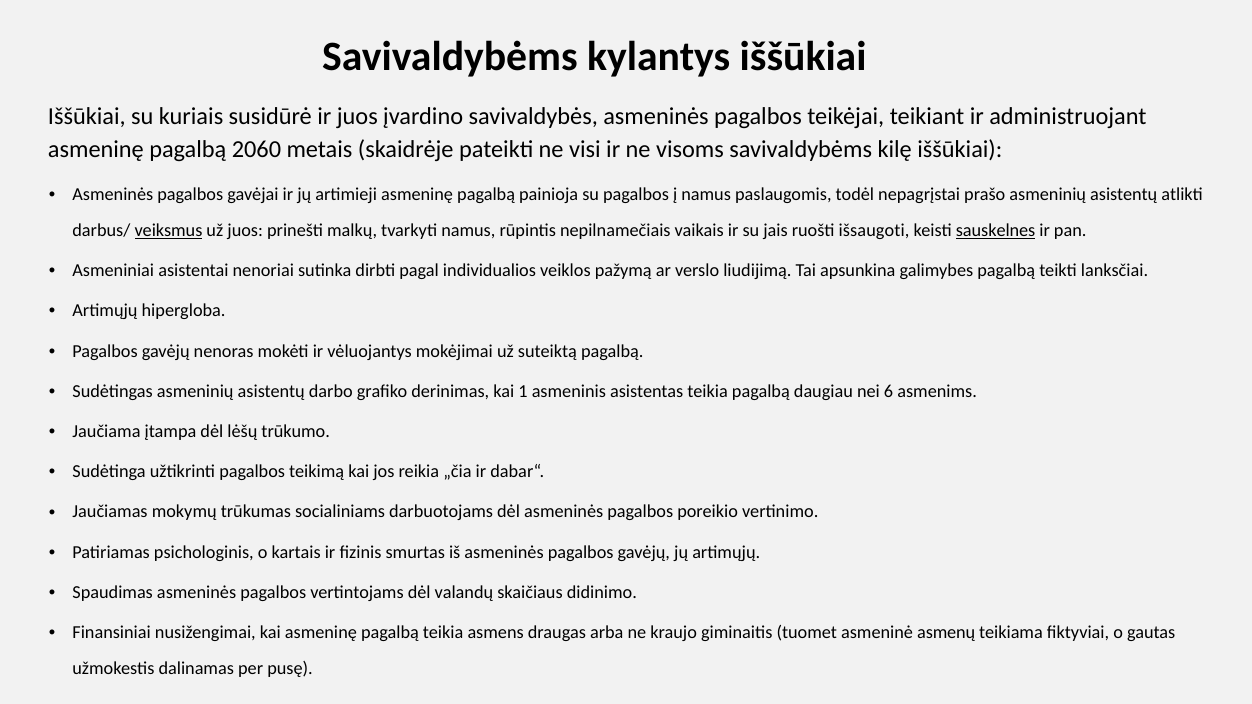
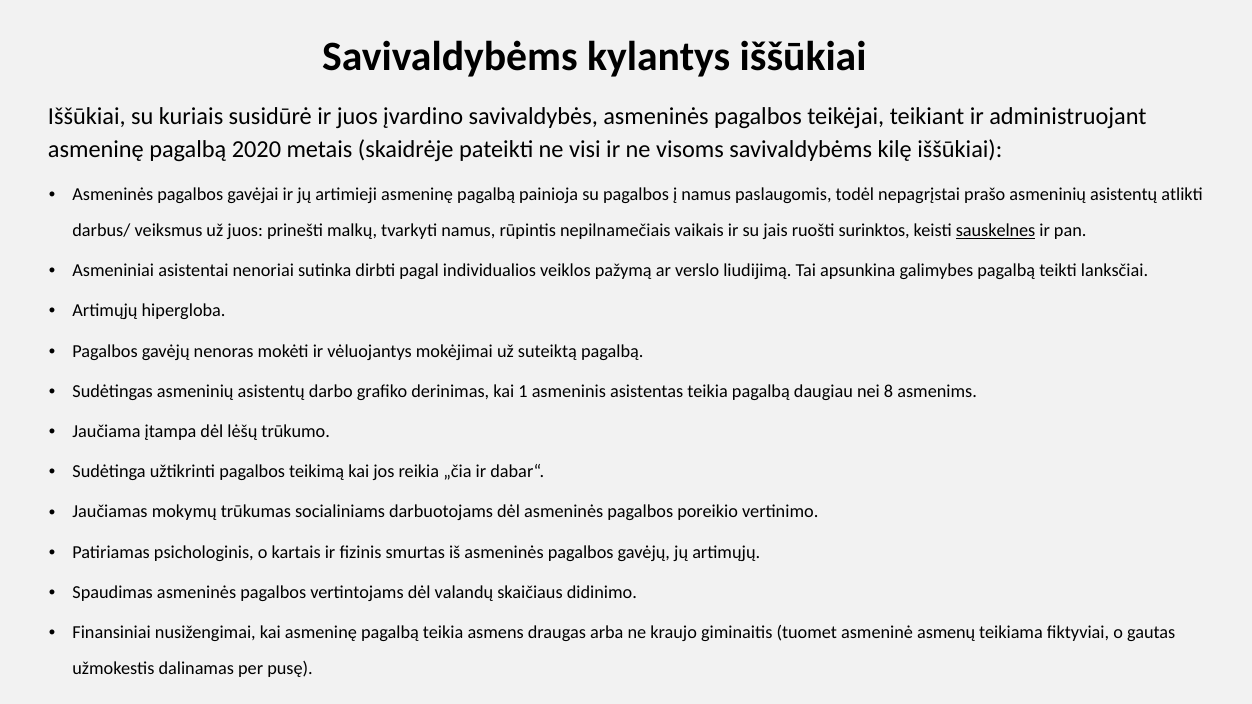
2060: 2060 -> 2020 (256, 149)
veiksmus underline: present -> none (168, 231)
išsaugoti: išsaugoti -> surinktos (874, 231)
6: 6 -> 8 (889, 391)
